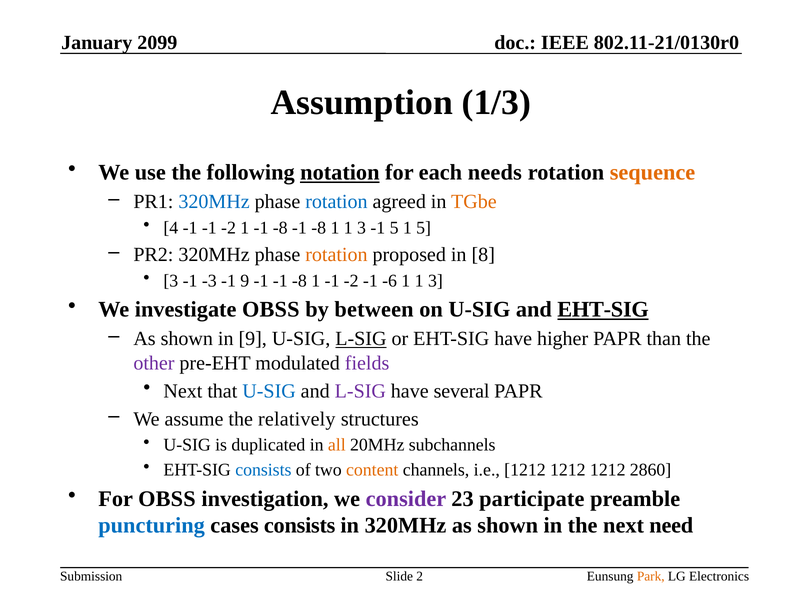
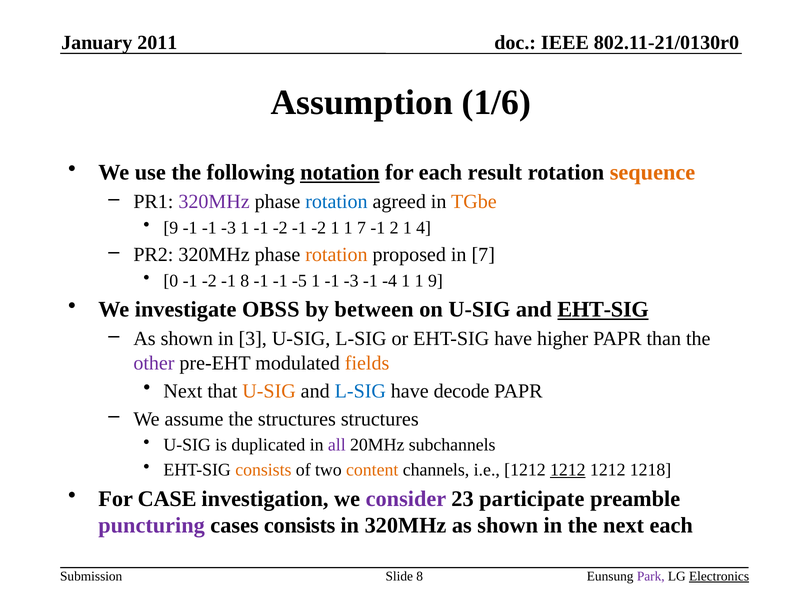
2099: 2099 -> 2011 (157, 43)
1/3: 1/3 -> 1/6 (496, 103)
needs: needs -> result (495, 173)
320MHz colour: blue -> purple (214, 202)
4: 4 -> 9 (171, 228)
-1 -1 -2: -2 -> -3 (229, 228)
1 -1 -8: -8 -> -2 (280, 228)
-8: -8 -> -2 (319, 228)
3: 3 -> 7 (362, 228)
-1 5: 5 -> 2 (394, 228)
1 5: 5 -> 4 (424, 228)
in 8: 8 -> 7 (483, 255)
3: 3 -> 0 (171, 281)
-3: -3 -> -2 (209, 281)
-1 9: 9 -> 8 (245, 281)
-1 -1 -8: -8 -> -5 (299, 281)
1 -1 -2: -2 -> -3 (351, 281)
-6: -6 -> -4 (390, 281)
3: 3 -> 9 (435, 281)
in 9: 9 -> 3 (253, 339)
L-SIG underline: present -> none (361, 339)
fields colour: purple -> orange (367, 363)
U-SIG colour: blue -> orange (269, 391)
L-SIG colour: purple -> blue (360, 391)
several: several -> decode (462, 391)
the relatively: relatively -> structures (297, 419)
all colour: orange -> purple (337, 445)
consists colour: blue -> orange (263, 470)
1212 underline: none -> present (568, 470)
2860: 2860 -> 1218 (651, 470)
For OBSS: OBSS -> CASE (167, 499)
puncturing colour: blue -> purple (152, 526)
next need: need -> each (671, 526)
Slide 2: 2 -> 8 (420, 577)
Park colour: orange -> purple (651, 577)
Electronics underline: none -> present (719, 577)
